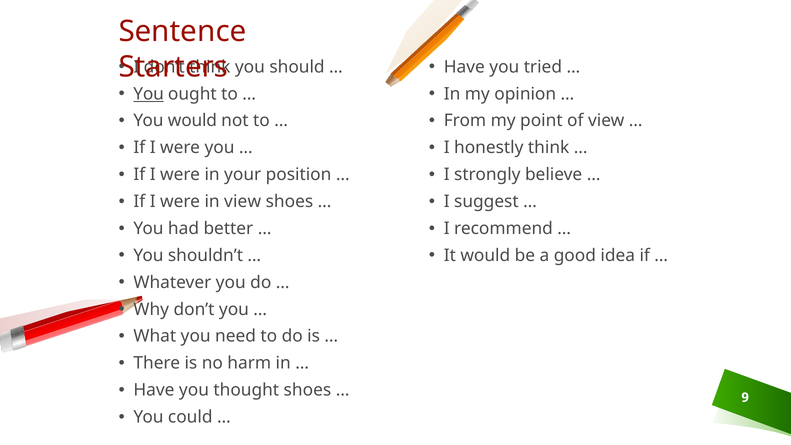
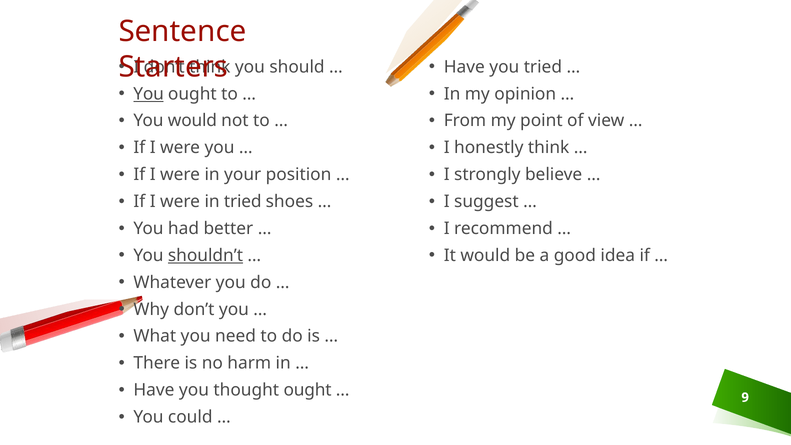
in view: view -> tried (243, 202)
shouldn’t underline: none -> present (205, 255)
thought shoes: shoes -> ought (308, 390)
